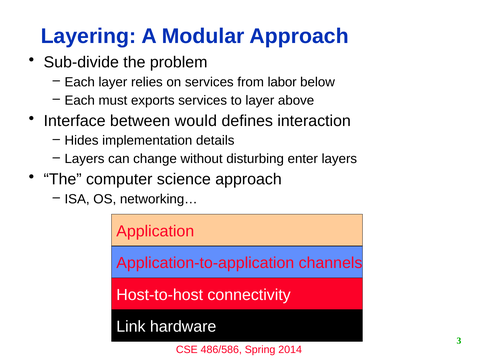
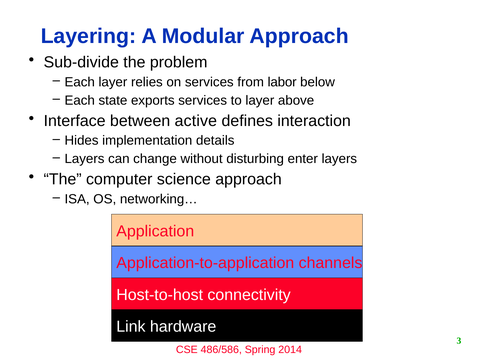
must: must -> state (113, 100)
would: would -> active (196, 121)
